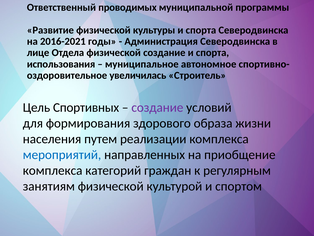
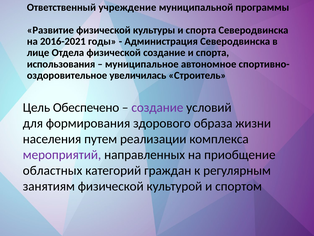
проводимых: проводимых -> учреждение (127, 7)
Спортивных: Спортивных -> Обеспечено (86, 107)
мероприятий colour: blue -> purple (62, 154)
комплекса: комплекса -> областных (53, 170)
